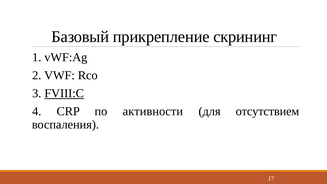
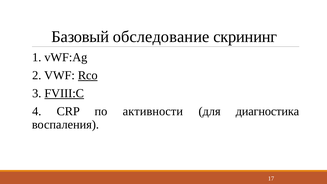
прикрепление: прикрепление -> обследование (161, 37)
Rco underline: none -> present (88, 75)
отсутствием: отсутствием -> диагностика (267, 111)
